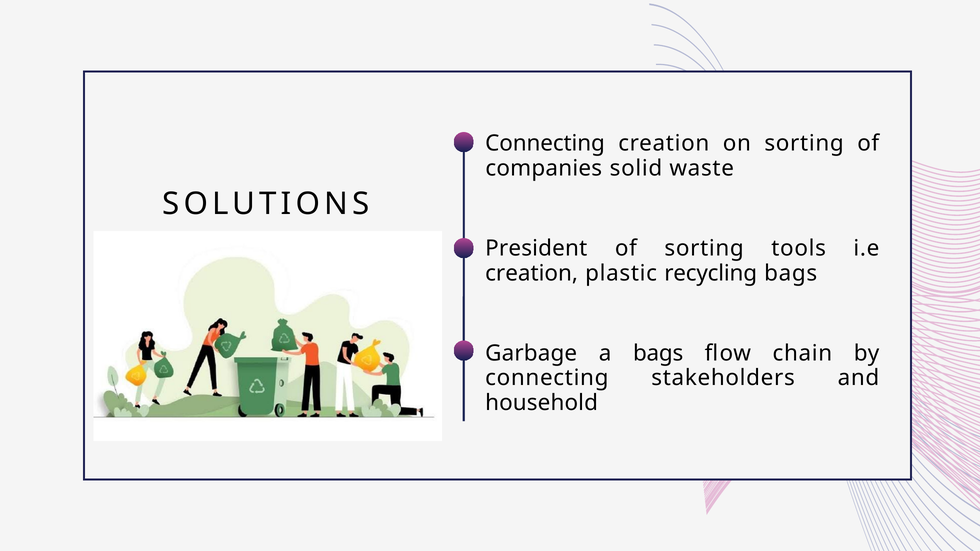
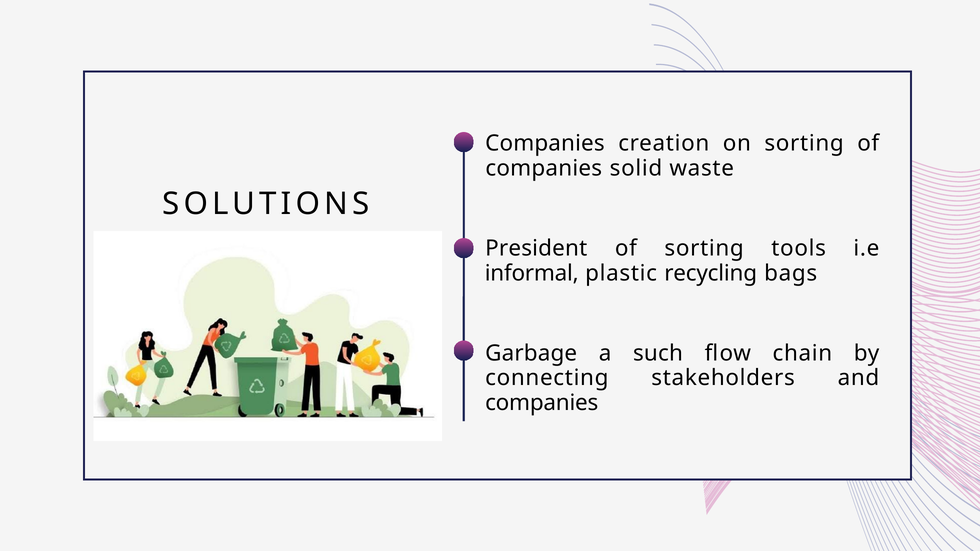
Connecting: Connecting -> Companies (545, 144)
creation: creation -> informal (532, 273)
a bags: bags -> such (658, 353)
household: household -> companies (542, 403)
